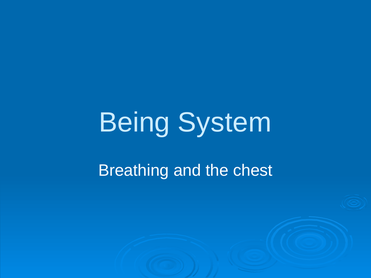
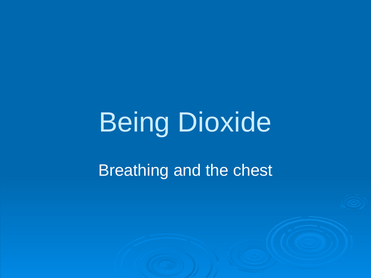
System: System -> Dioxide (225, 123)
